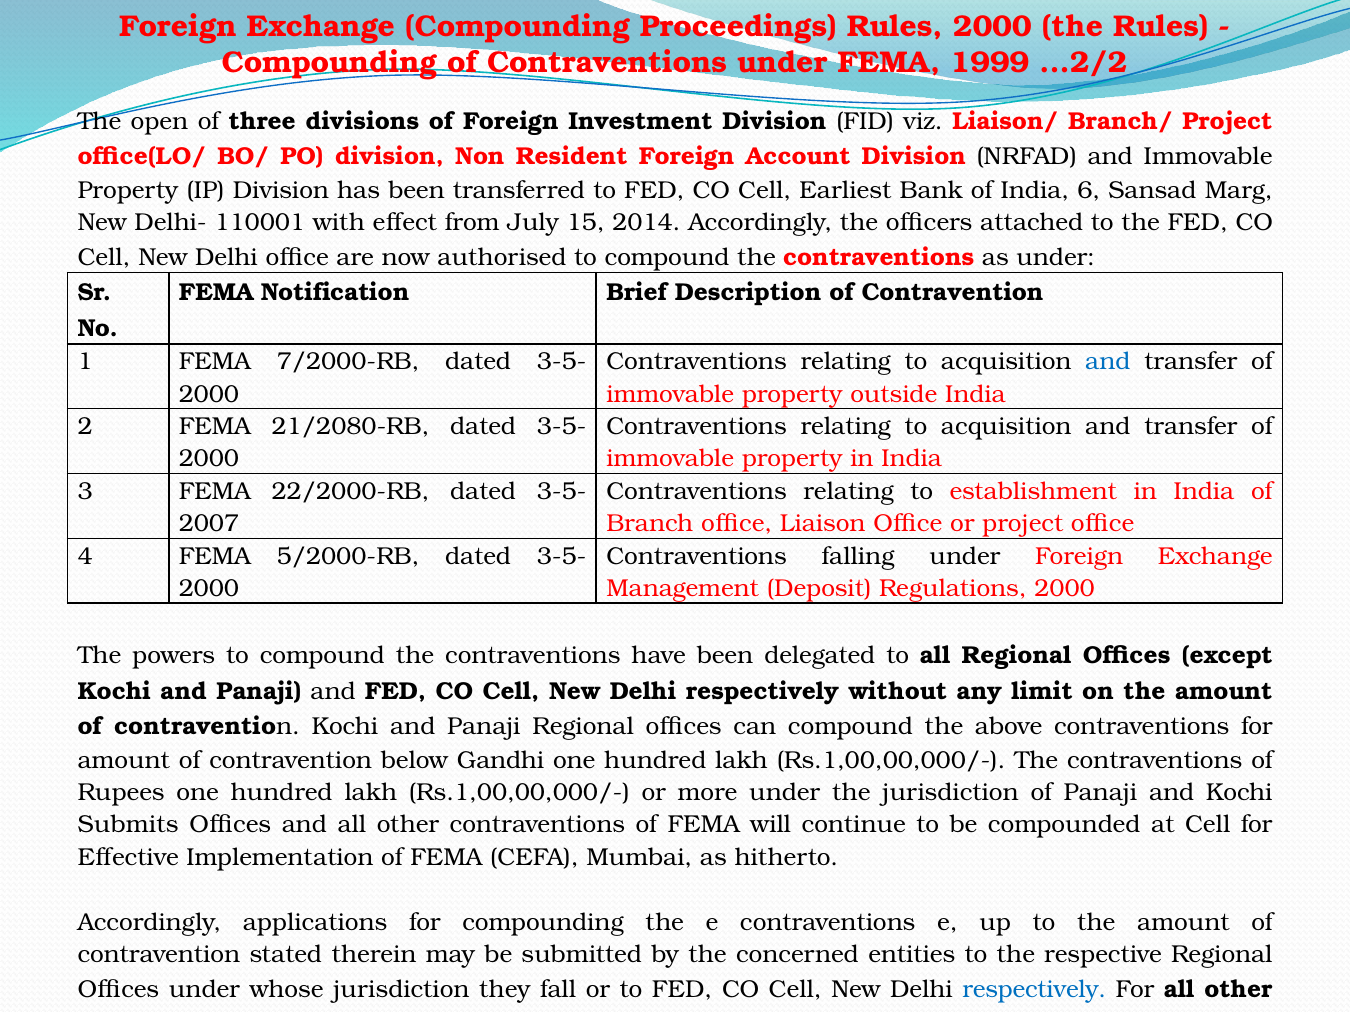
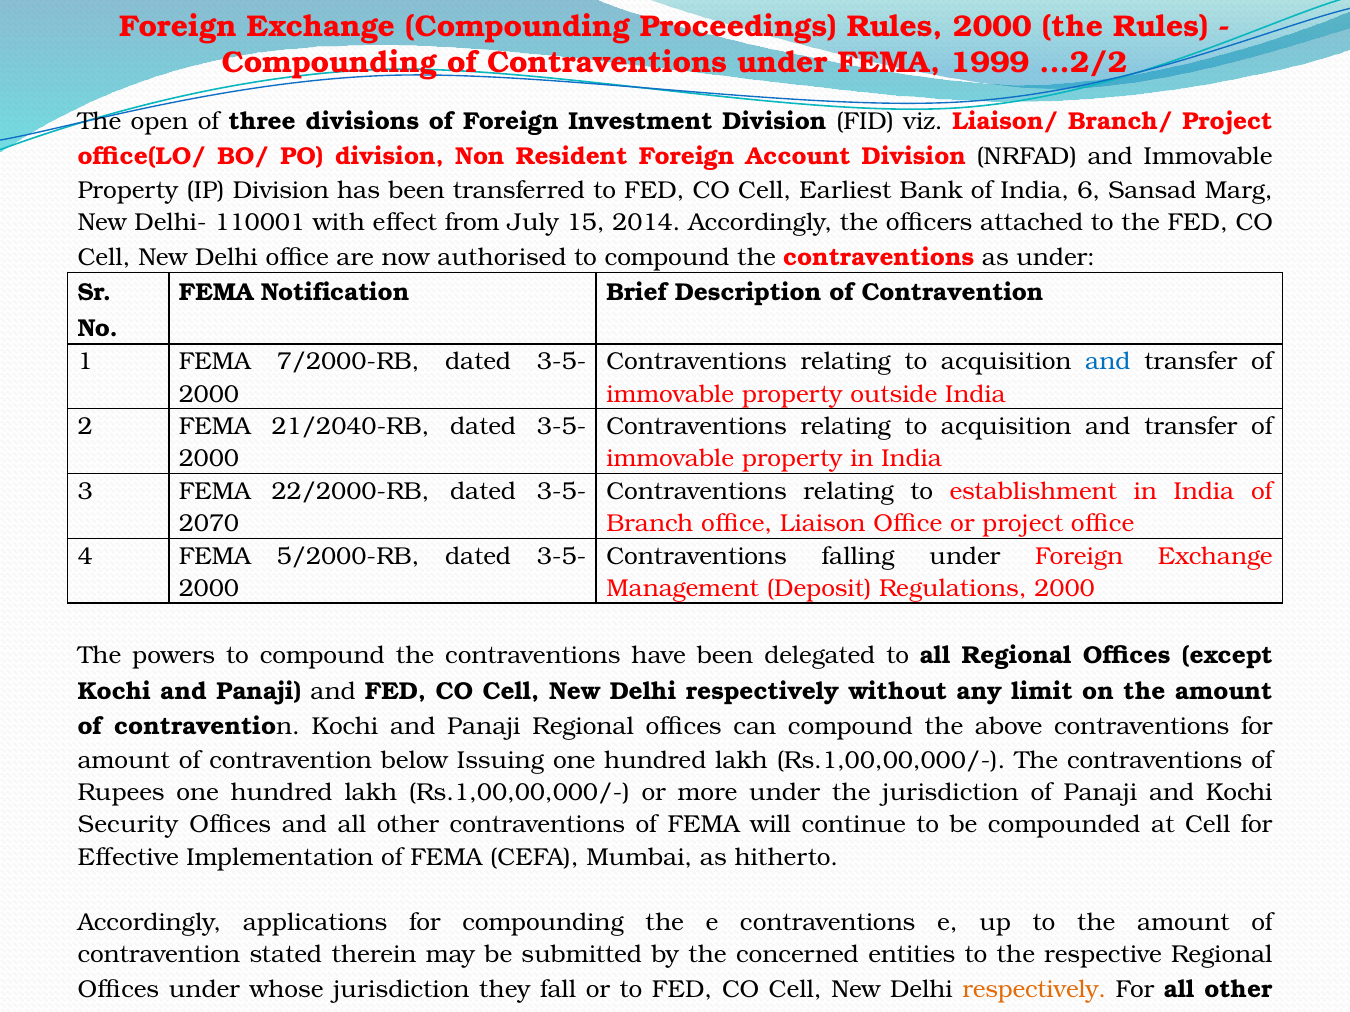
21/2080-RB: 21/2080-RB -> 21/2040-RB (351, 427)
2007: 2007 -> 2070 (209, 524)
Gandhi: Gandhi -> Issuing (500, 760)
Submits: Submits -> Security (128, 825)
respectively colour: blue -> orange (1034, 990)
